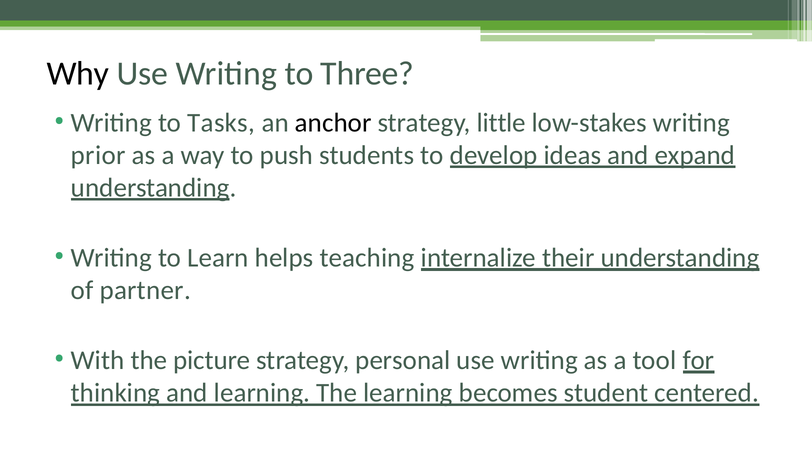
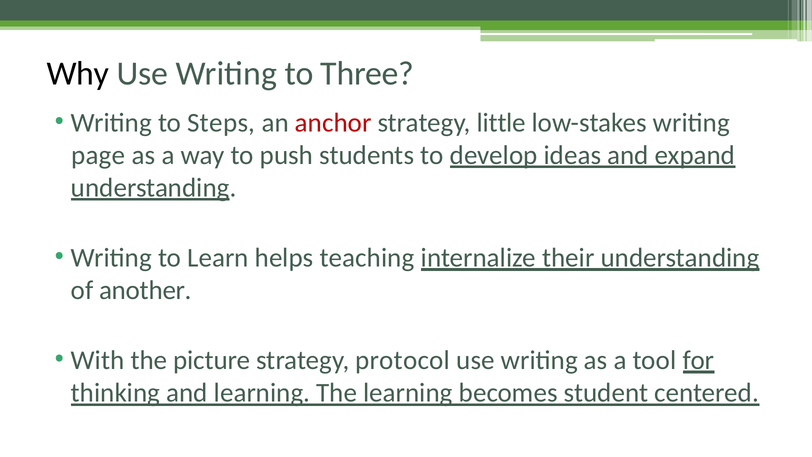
Tasks: Tasks -> Steps (221, 123)
anchor colour: black -> red (333, 123)
prior: prior -> page (98, 155)
partner: partner -> another (145, 290)
personal: personal -> protocol (403, 360)
